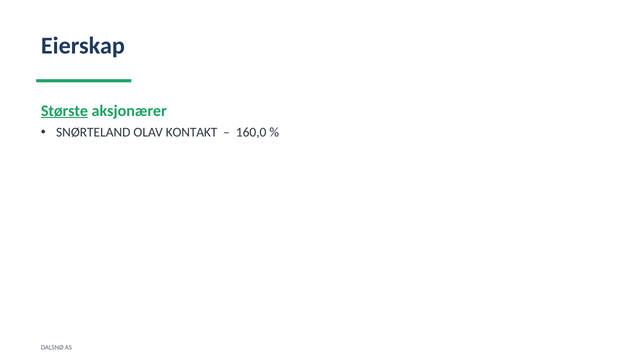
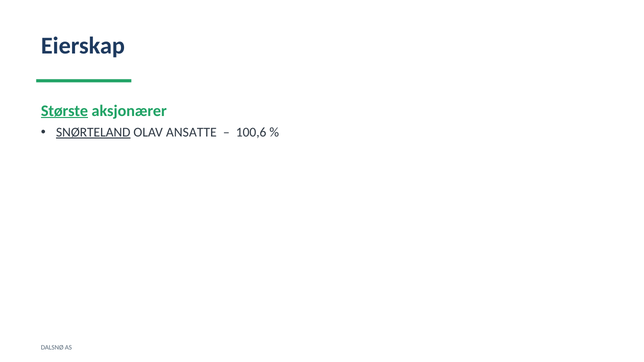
SNØRTELAND underline: none -> present (93, 132)
KONTAKT: KONTAKT -> ANSATTE (191, 132)
160,0: 160,0 -> 100,6 (251, 132)
